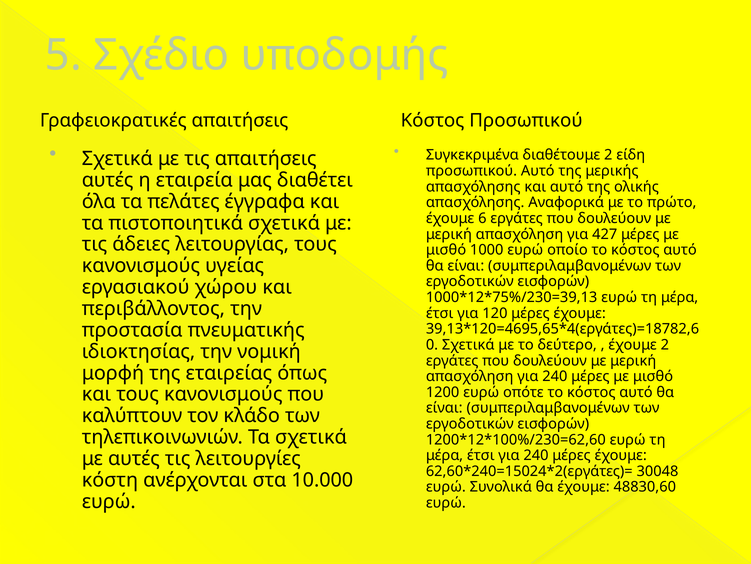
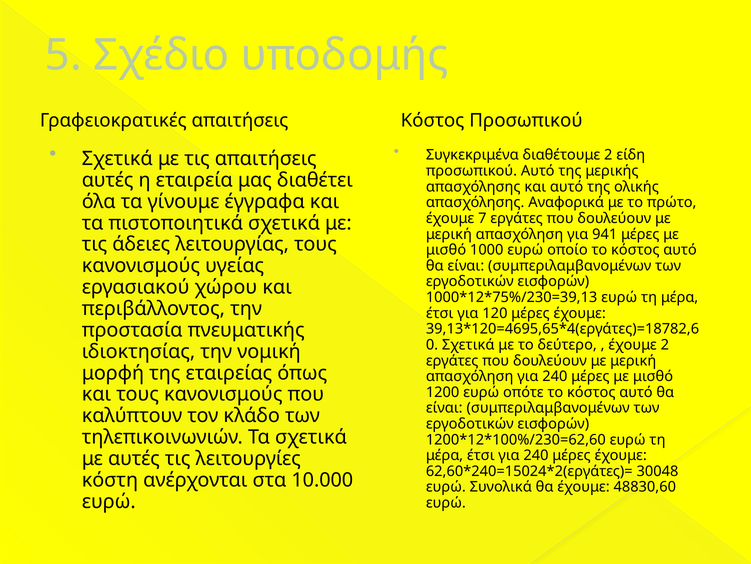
πελάτες: πελάτες -> γίνουμε (184, 201)
6: 6 -> 7 (482, 218)
427: 427 -> 941 (605, 234)
